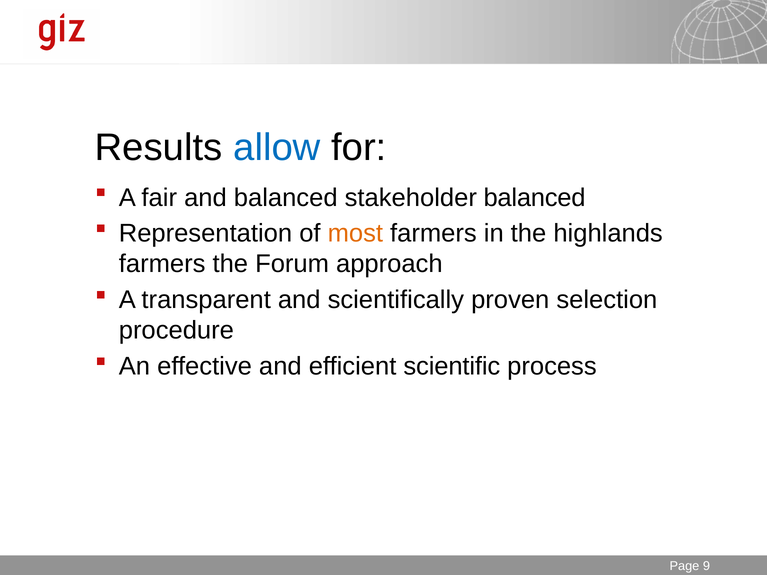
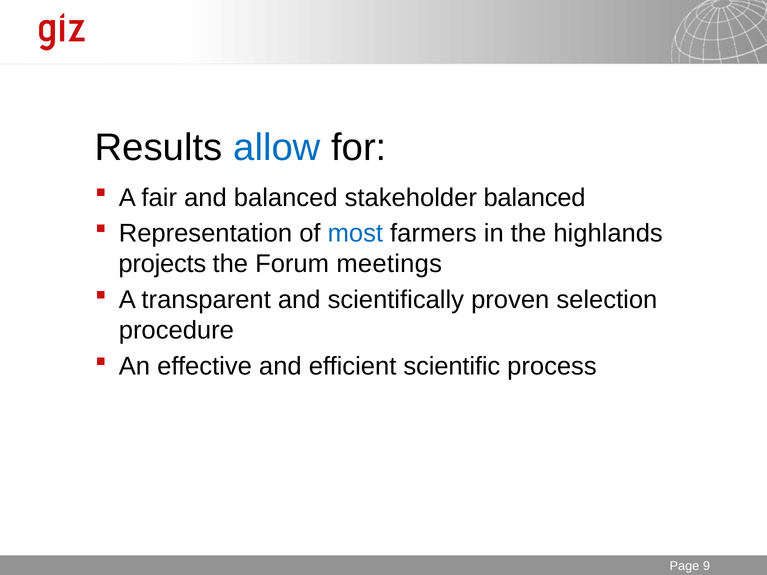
most colour: orange -> blue (355, 233)
farmers: farmers -> projects (162, 264)
approach: approach -> meetings (389, 264)
